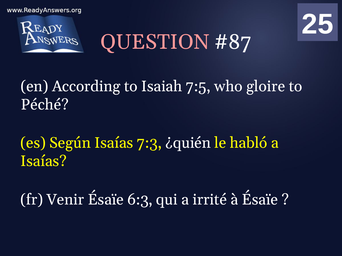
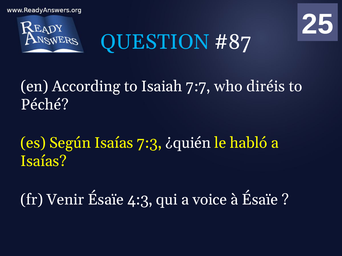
QUESTION colour: pink -> light blue (155, 42)
7:5: 7:5 -> 7:7 (198, 87)
gloire: gloire -> diréis (266, 87)
6:3: 6:3 -> 4:3 (140, 200)
irrité: irrité -> voice (210, 200)
